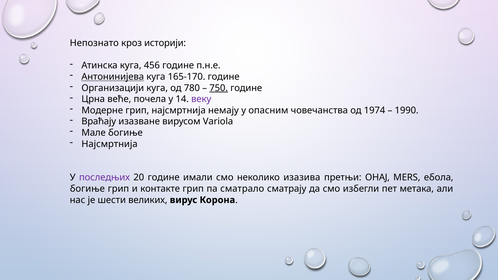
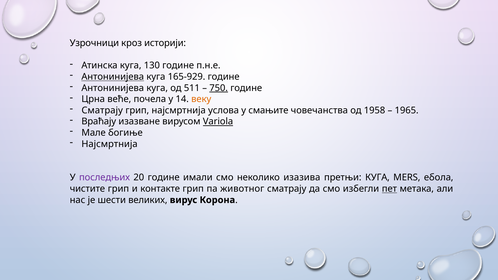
Непознато: Непознато -> Узрочници (94, 43)
456: 456 -> 130 (152, 66)
165-170: 165-170 -> 165-929 (187, 77)
Организацији: Организацији -> Антонинијева (113, 88)
780: 780 -> 511 (192, 88)
веку colour: purple -> orange (201, 99)
Модерне: Модерне -> Сматрају (102, 110)
немају: немају -> услова (224, 110)
опасним: опасним -> смањите (268, 110)
1974: 1974 -> 1958 (375, 110)
1990: 1990 -> 1965 (407, 110)
Variola underline: none -> present (218, 122)
претњи ОНАЈ: ОНАЈ -> КУГА (377, 178)
богиње: богиње -> чистите (87, 189)
сматрало: сматрало -> животног (242, 189)
пет underline: none -> present (389, 189)
